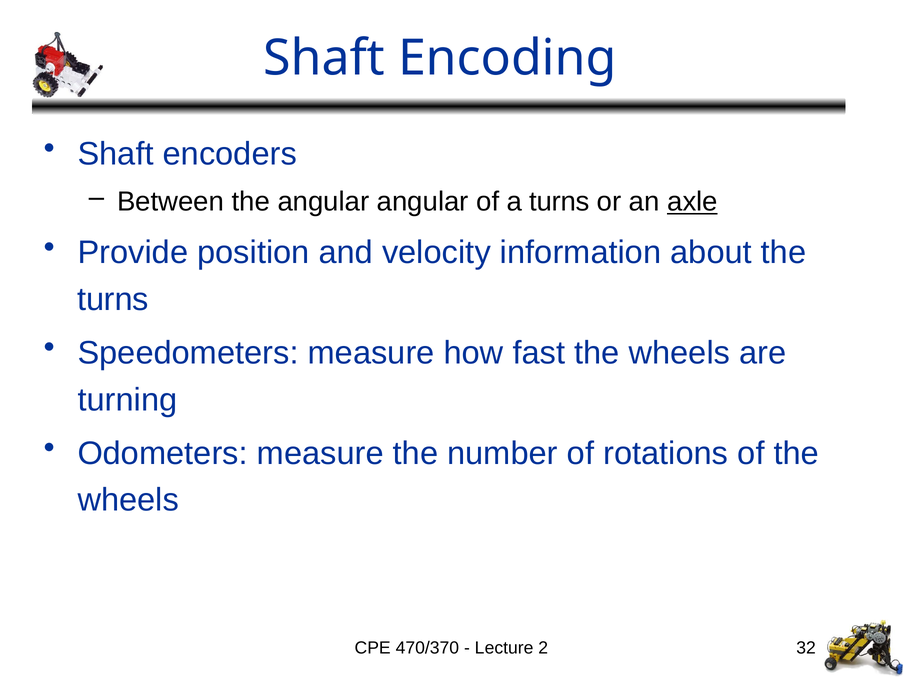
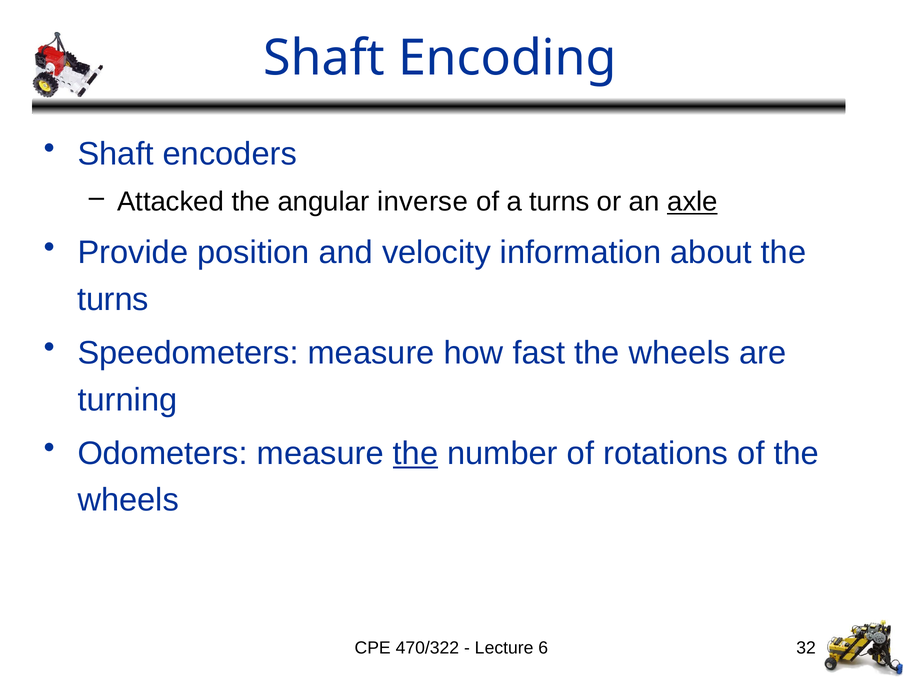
Between: Between -> Attacked (171, 202)
angular angular: angular -> inverse (423, 202)
the underline: none -> present (416, 453)
470/370: 470/370 -> 470/322 (427, 648)
2: 2 -> 6 (543, 648)
